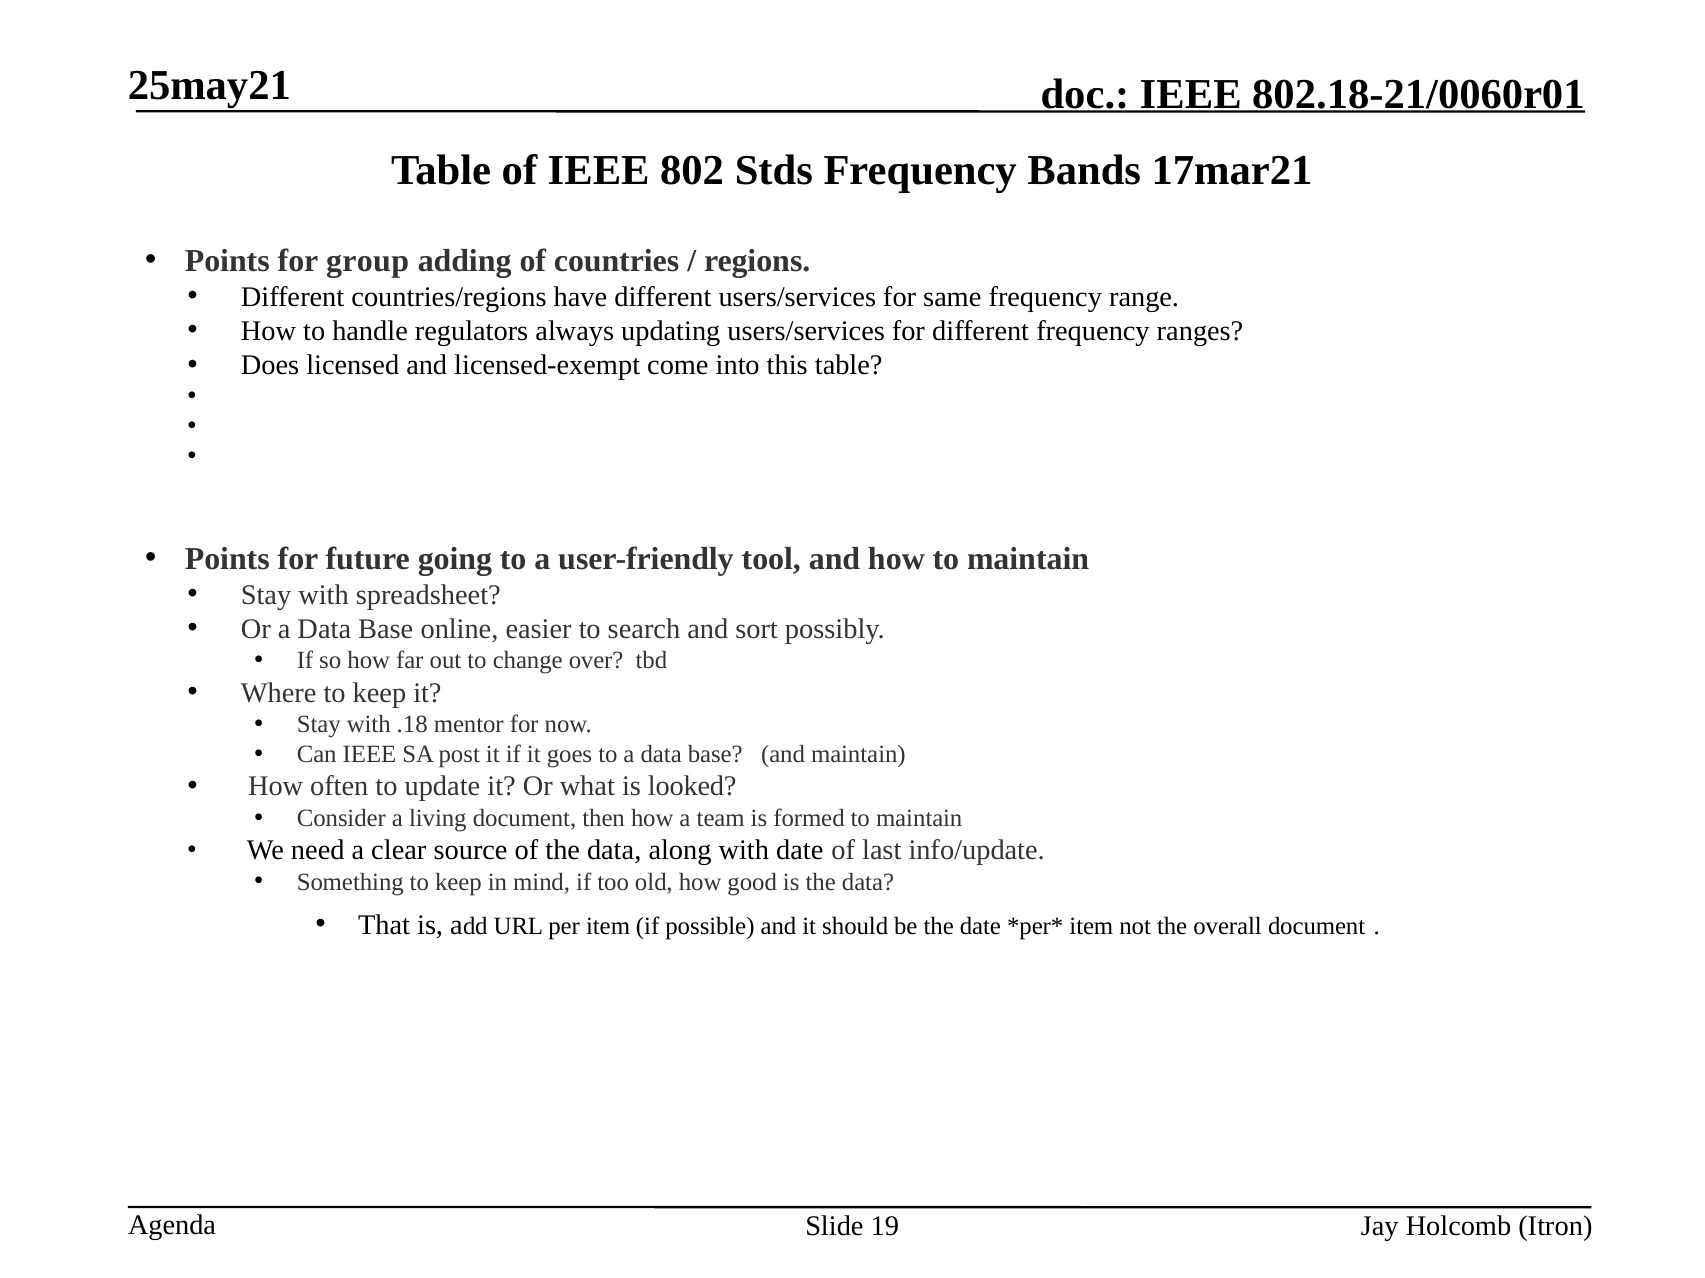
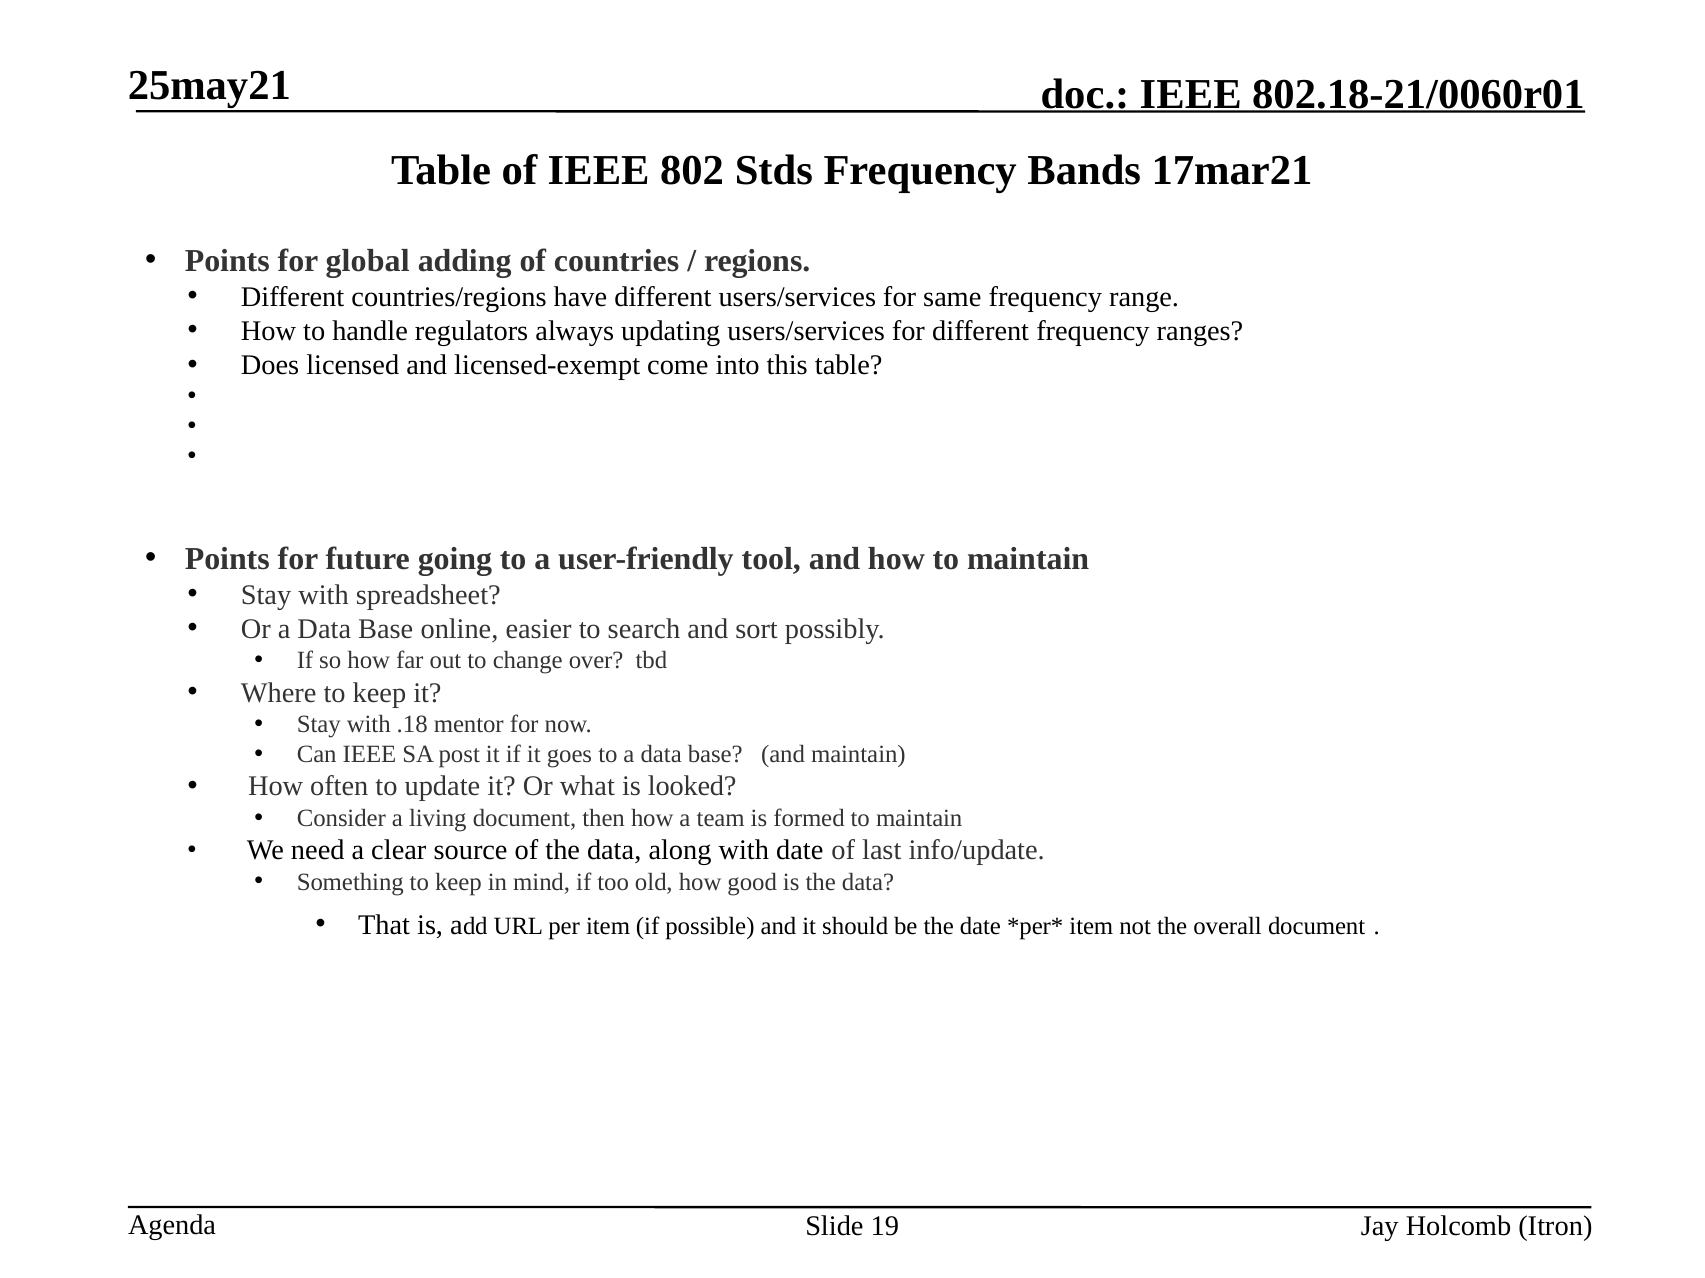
group: group -> global (368, 261)
